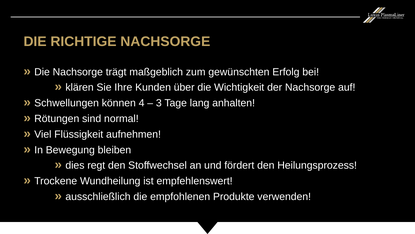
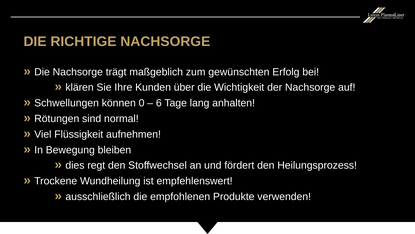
4: 4 -> 0 (142, 103)
3: 3 -> 6 (159, 103)
